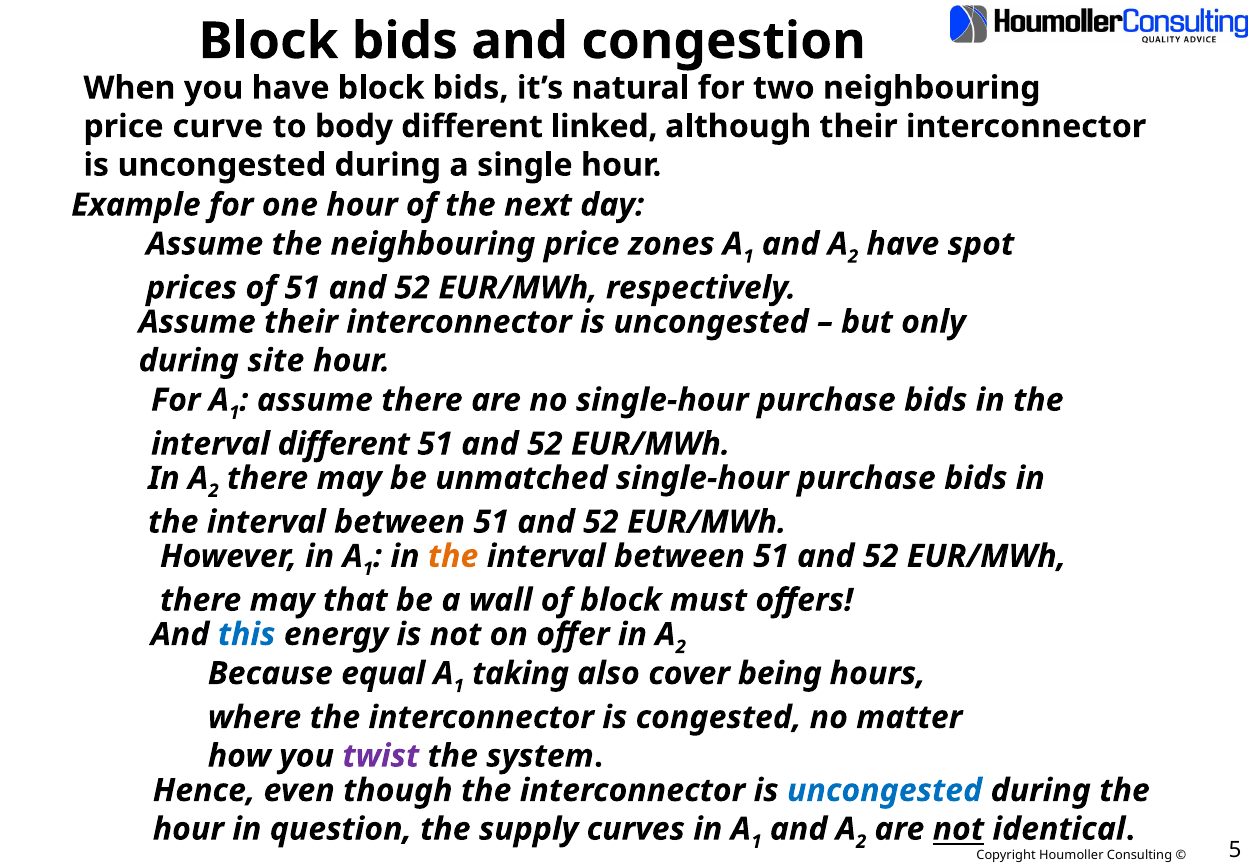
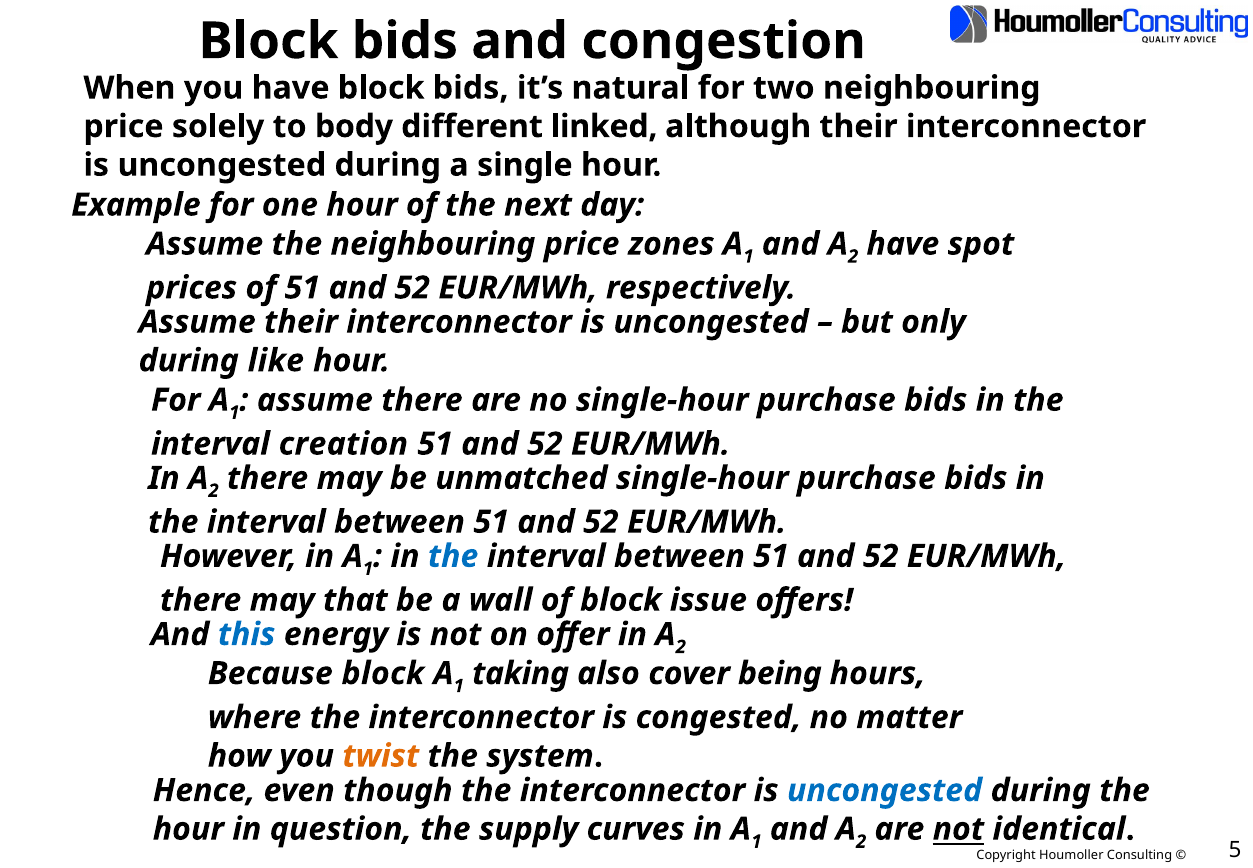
curve: curve -> solely (218, 126)
site: site -> like (276, 360)
interval different: different -> creation (343, 444)
the colour: orange -> blue (453, 556)
must: must -> issue (708, 600)
Because equal: equal -> block (383, 673)
twist colour: purple -> orange (381, 756)
